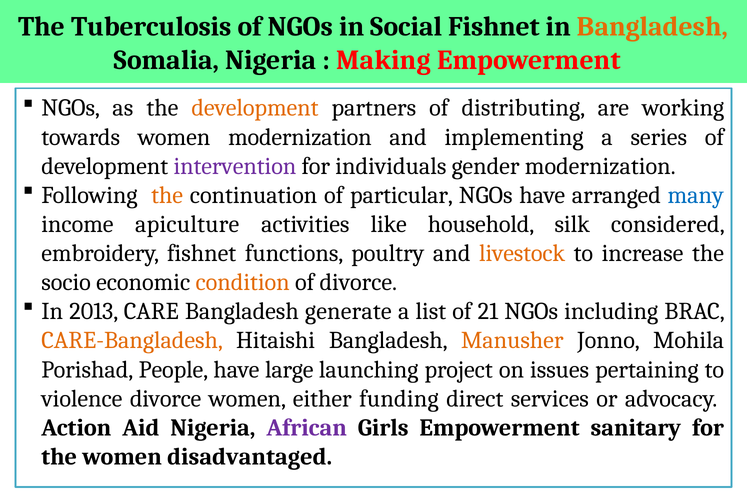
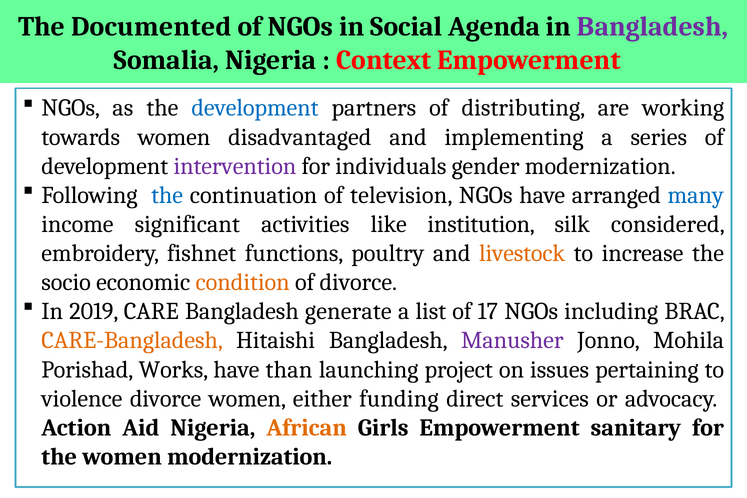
Tuberculosis: Tuberculosis -> Documented (151, 27)
Social Fishnet: Fishnet -> Agenda (494, 27)
Bangladesh colour: orange -> purple (653, 27)
Making: Making -> Context (384, 60)
development colour: orange -> blue (255, 108)
women modernization: modernization -> disadvantaged (300, 137)
the colour: orange -> blue (167, 195)
particular: particular -> television (401, 195)
apiculture: apiculture -> significant (187, 224)
household: household -> institution (481, 224)
2013: 2013 -> 2019 (94, 311)
21: 21 -> 17 (488, 311)
Manusher colour: orange -> purple (512, 340)
People: People -> Works (173, 370)
large: large -> than (289, 370)
African colour: purple -> orange (307, 428)
women disadvantaged: disadvantaged -> modernization (250, 457)
